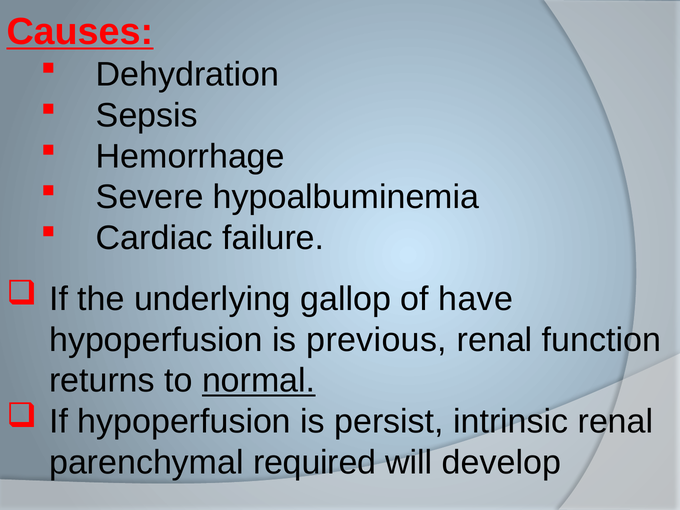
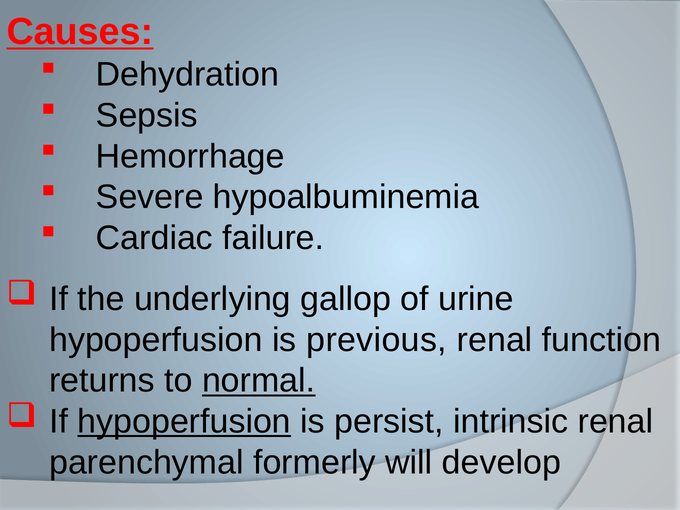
have: have -> urine (476, 299)
hypoperfusion underline: none -> present (184, 422)
required: required -> formerly (314, 462)
